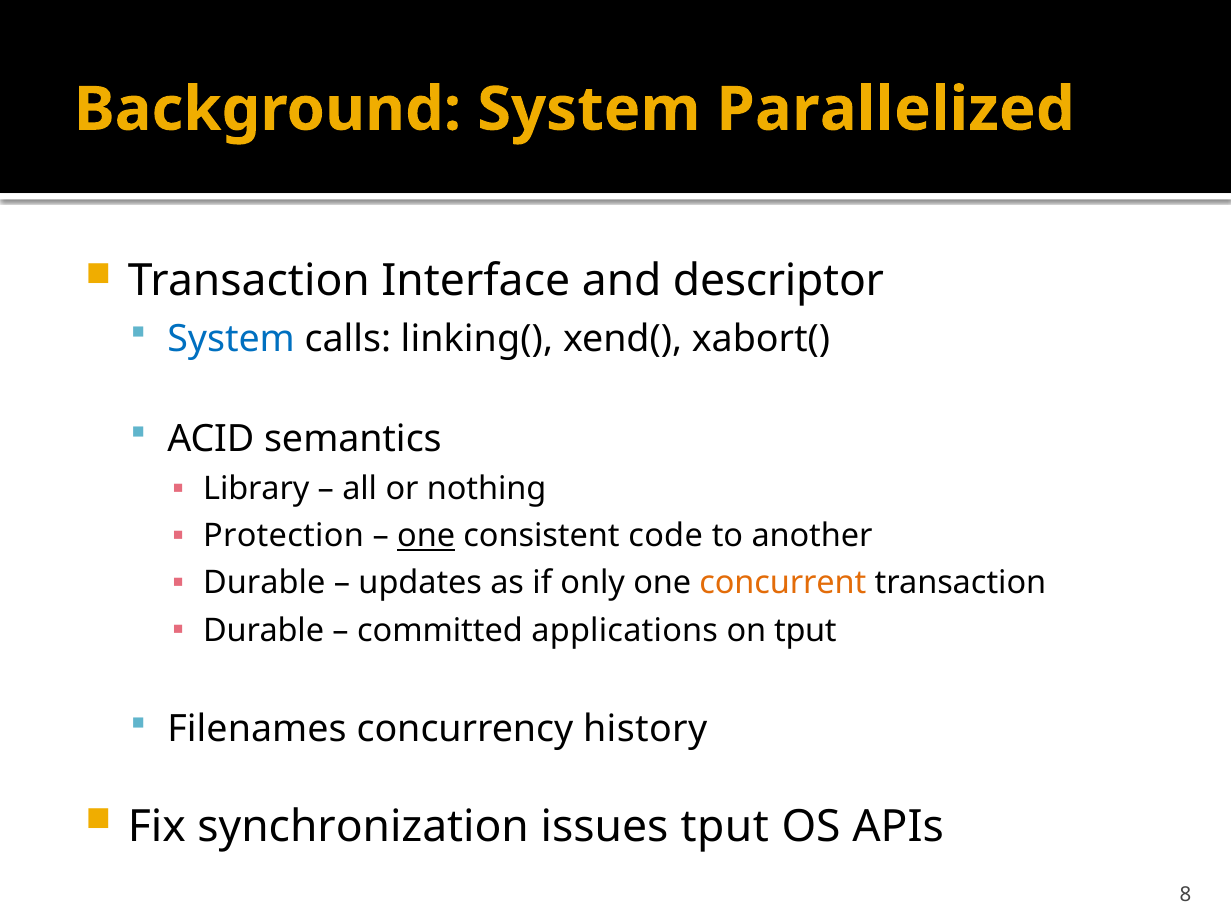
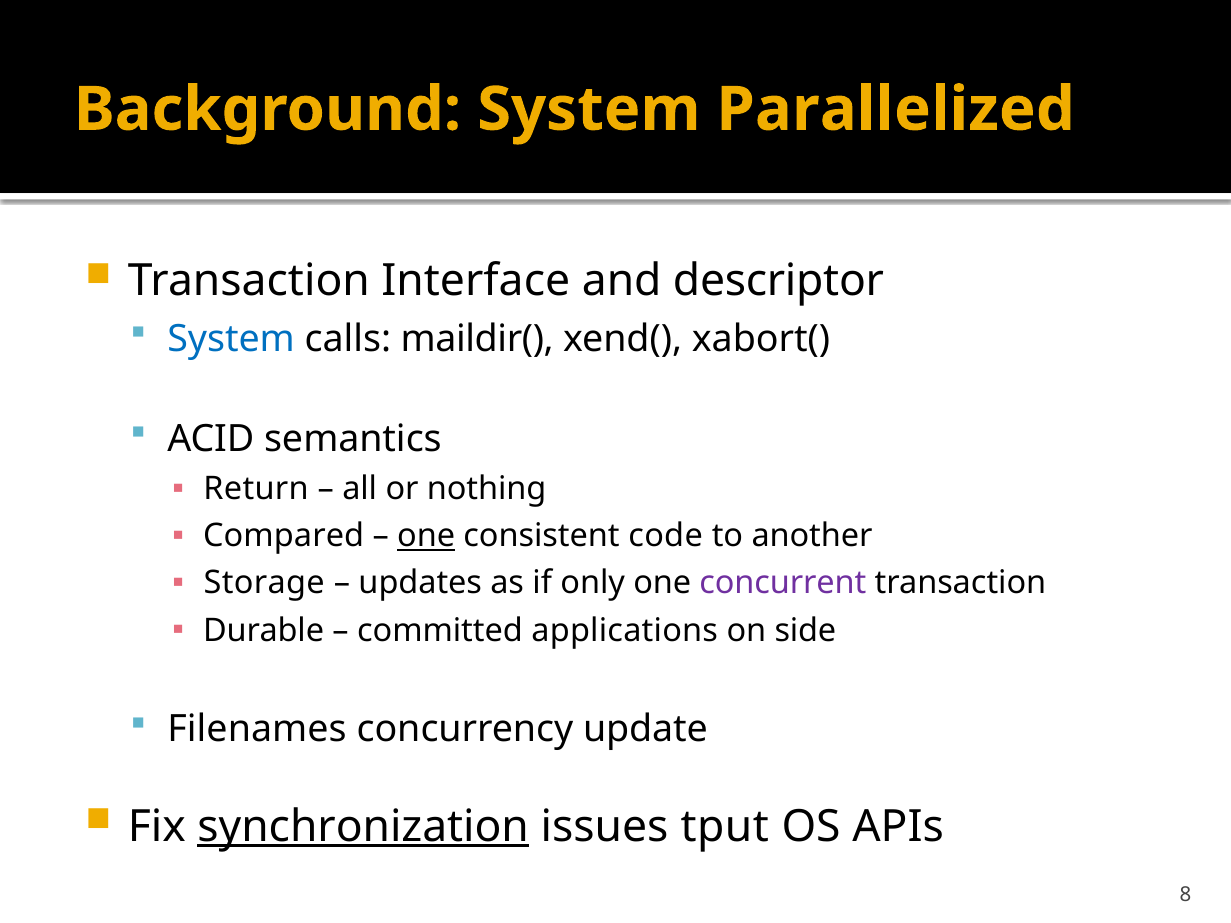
linking(: linking( -> maildir( (477, 339)
Library: Library -> Return (256, 489)
Protection: Protection -> Compared (284, 536)
Durable: Durable -> Storage (264, 583)
concurrent colour: orange -> purple (783, 583)
on tput: tput -> side (805, 631)
history: history -> update (645, 730)
synchronization underline: none -> present (363, 827)
